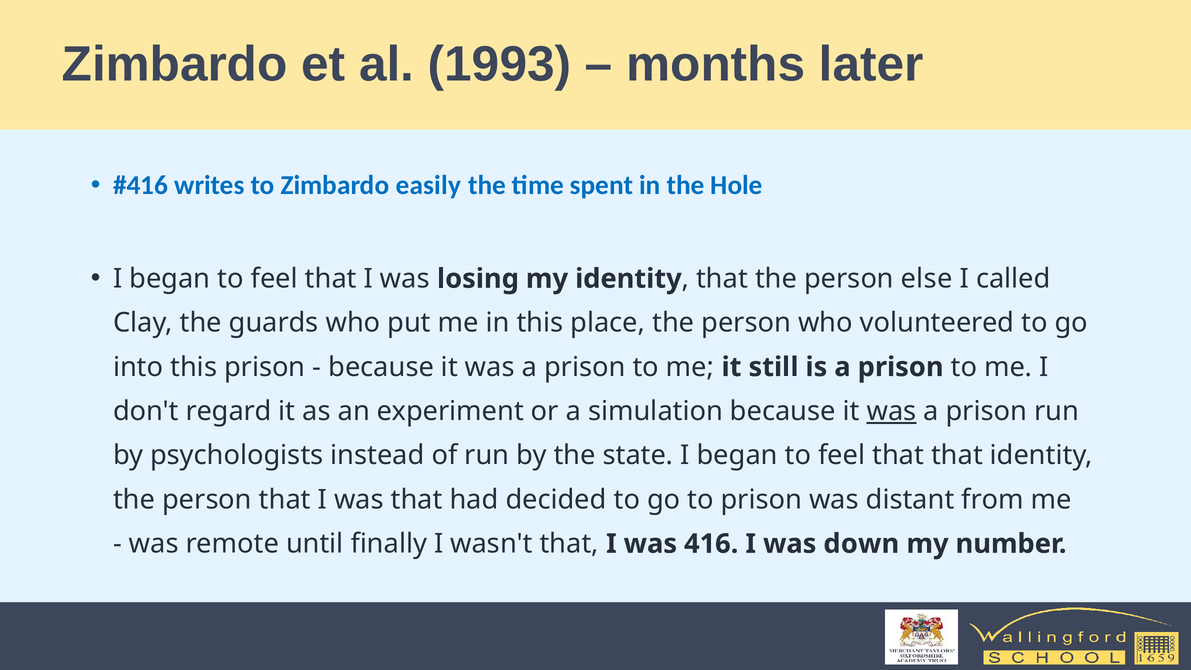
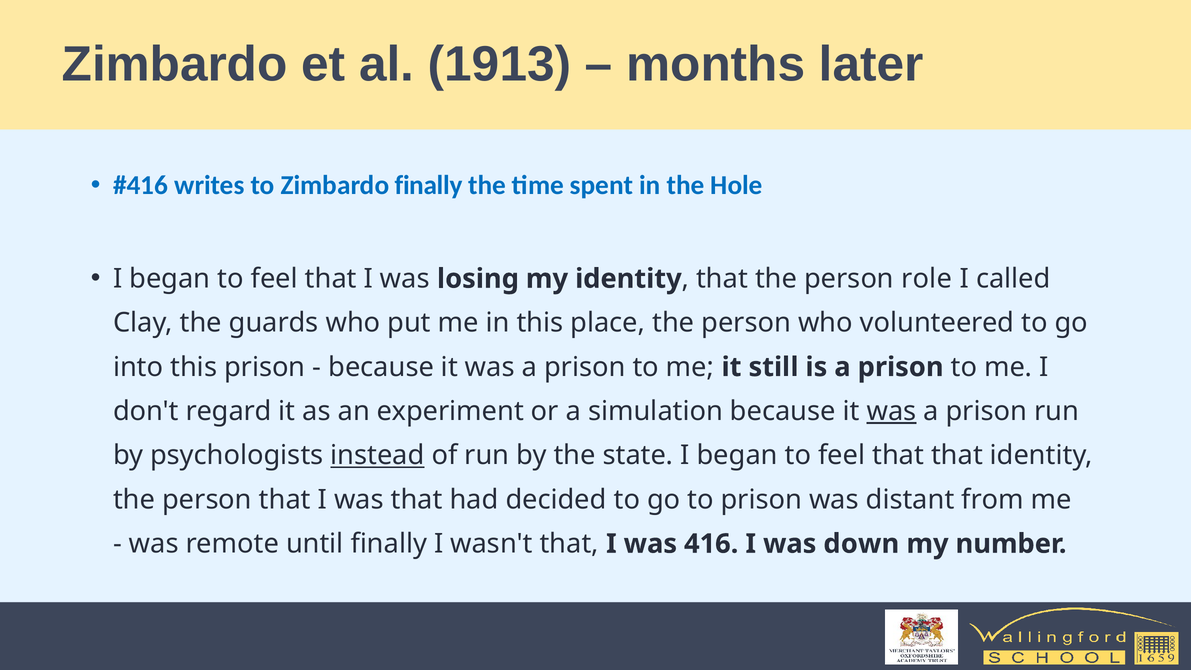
1993: 1993 -> 1913 (500, 64)
Zimbardo easily: easily -> finally (429, 185)
else: else -> role (927, 279)
instead underline: none -> present (377, 455)
